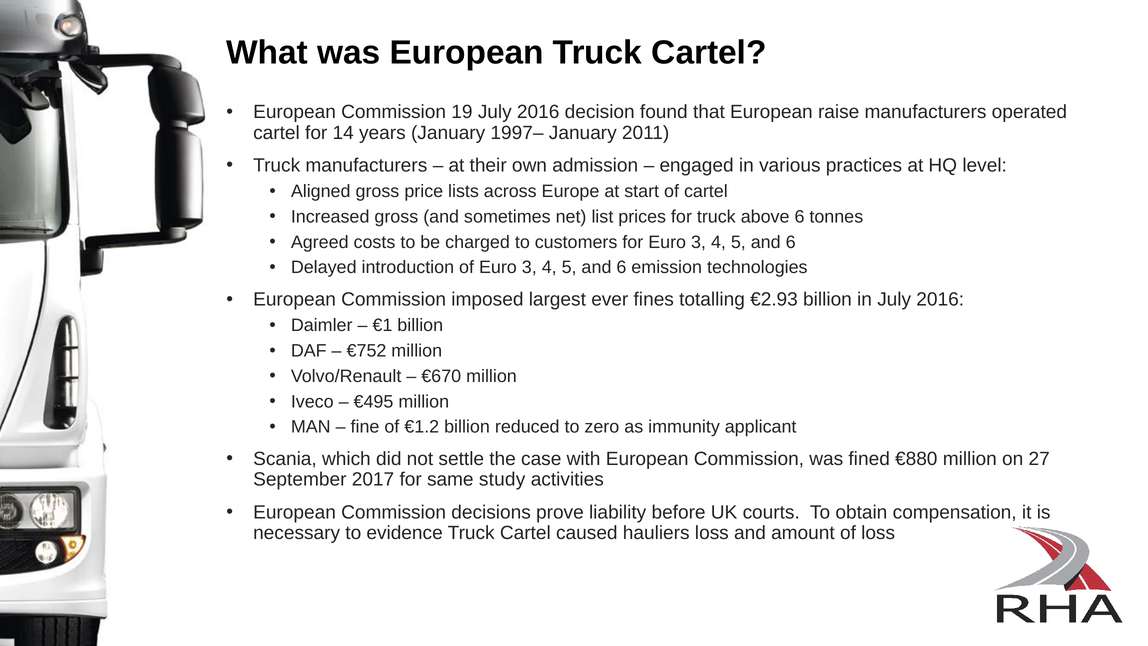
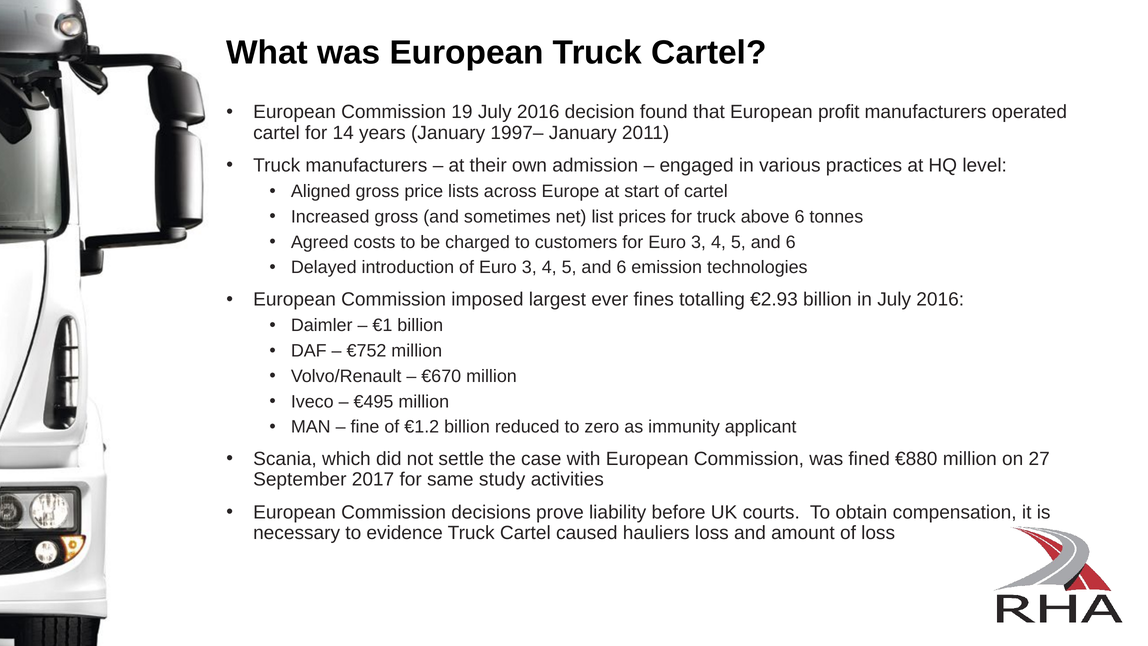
raise: raise -> profit (839, 112)
